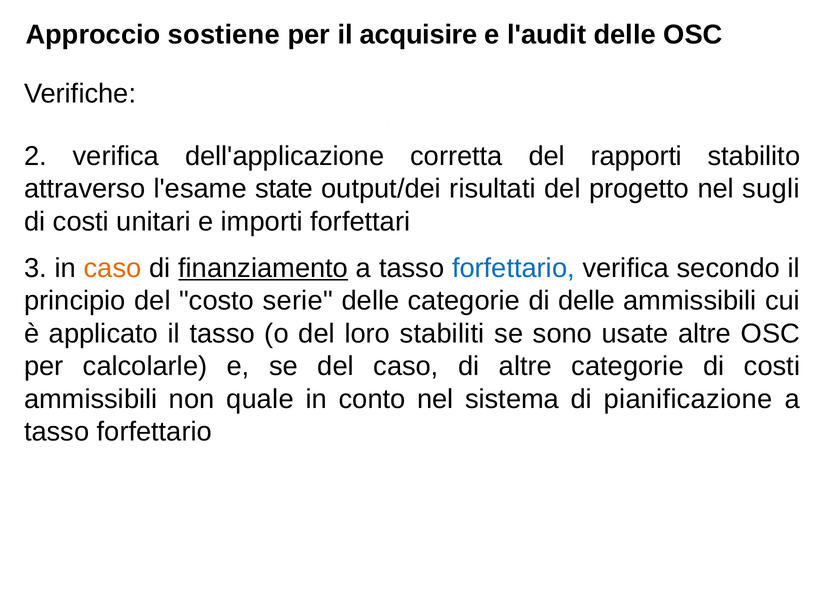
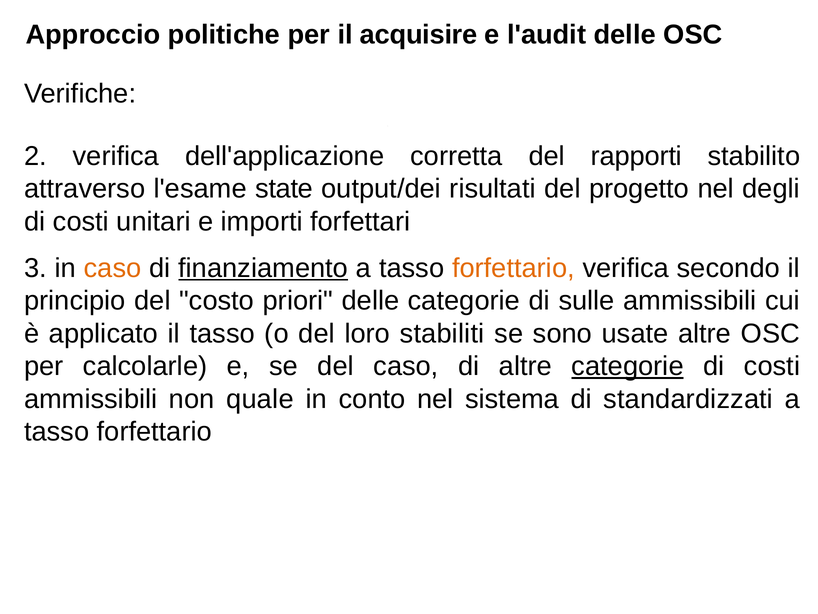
sostiene: sostiene -> politiche (224, 35)
sugli: sugli -> degli (771, 189)
forfettario colour: blue -> orange (513, 268)
serie: serie -> priori (298, 301)
di delle: delle -> sulle (587, 301)
categorie underline: none -> present (628, 366)
pianificazione: pianificazione -> standardizzati (688, 399)
